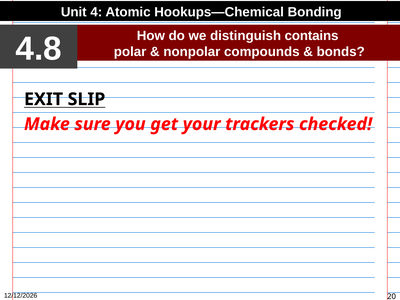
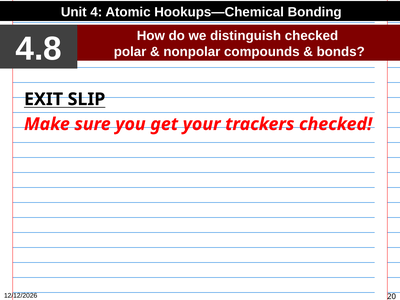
distinguish contains: contains -> checked (311, 36)
